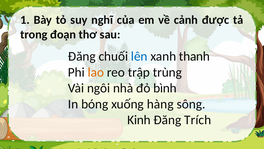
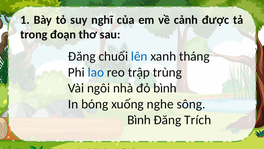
thanh: thanh -> tháng (194, 56)
lao colour: orange -> blue (96, 72)
hàng: hàng -> nghe (160, 104)
Kinh: Kinh -> Bình (139, 120)
